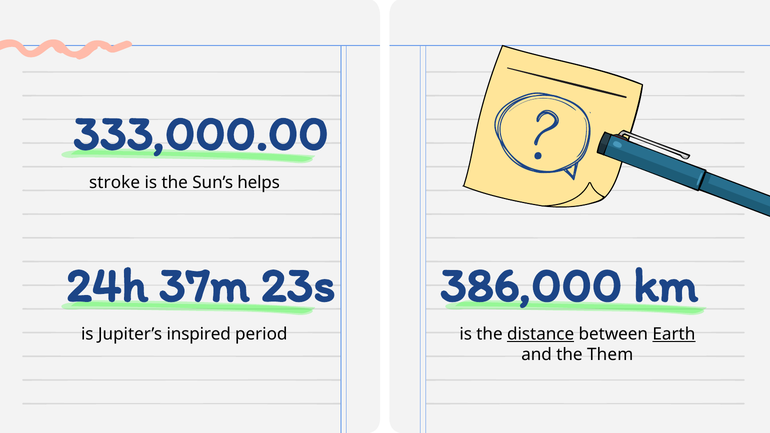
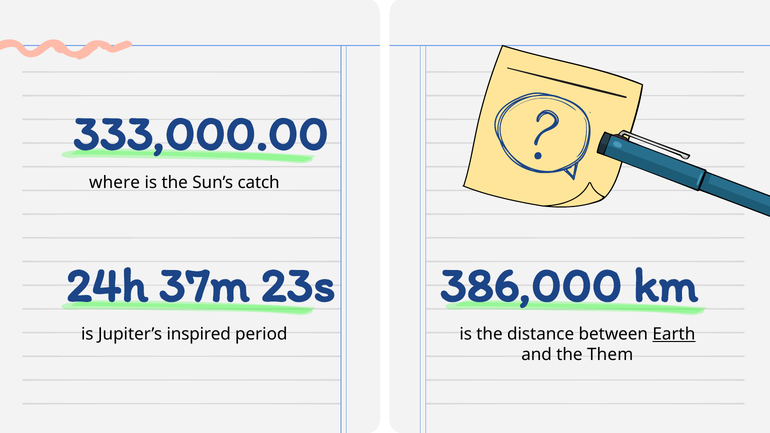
stroke: stroke -> where (115, 182)
helps: helps -> catch (259, 182)
distance underline: present -> none (541, 334)
